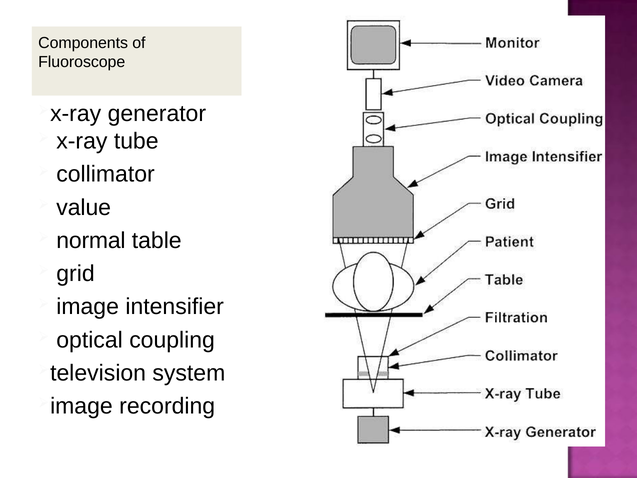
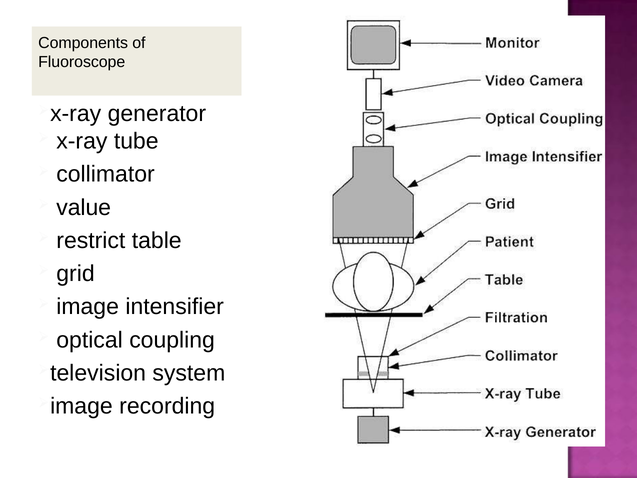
normal: normal -> restrict (91, 240)
